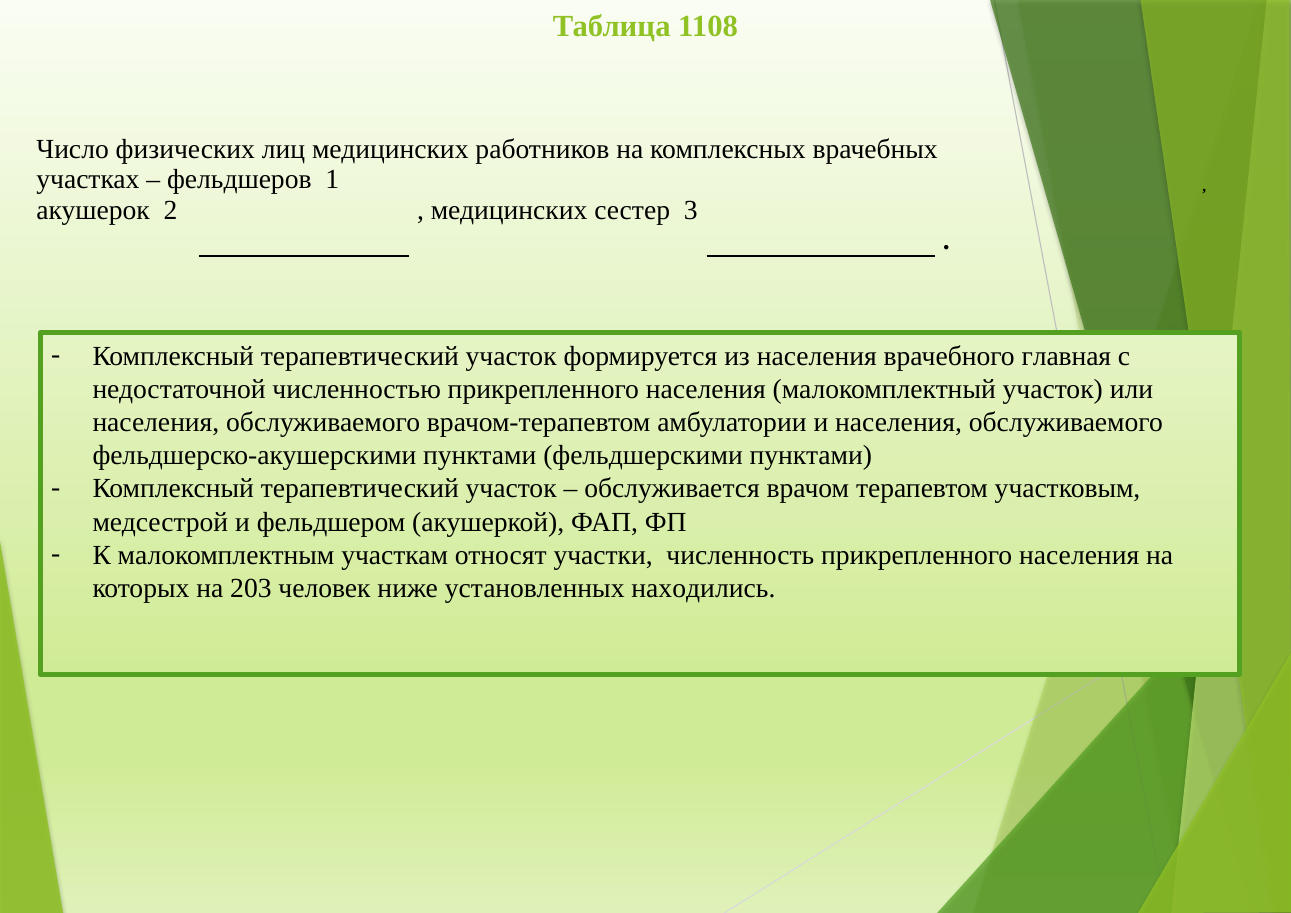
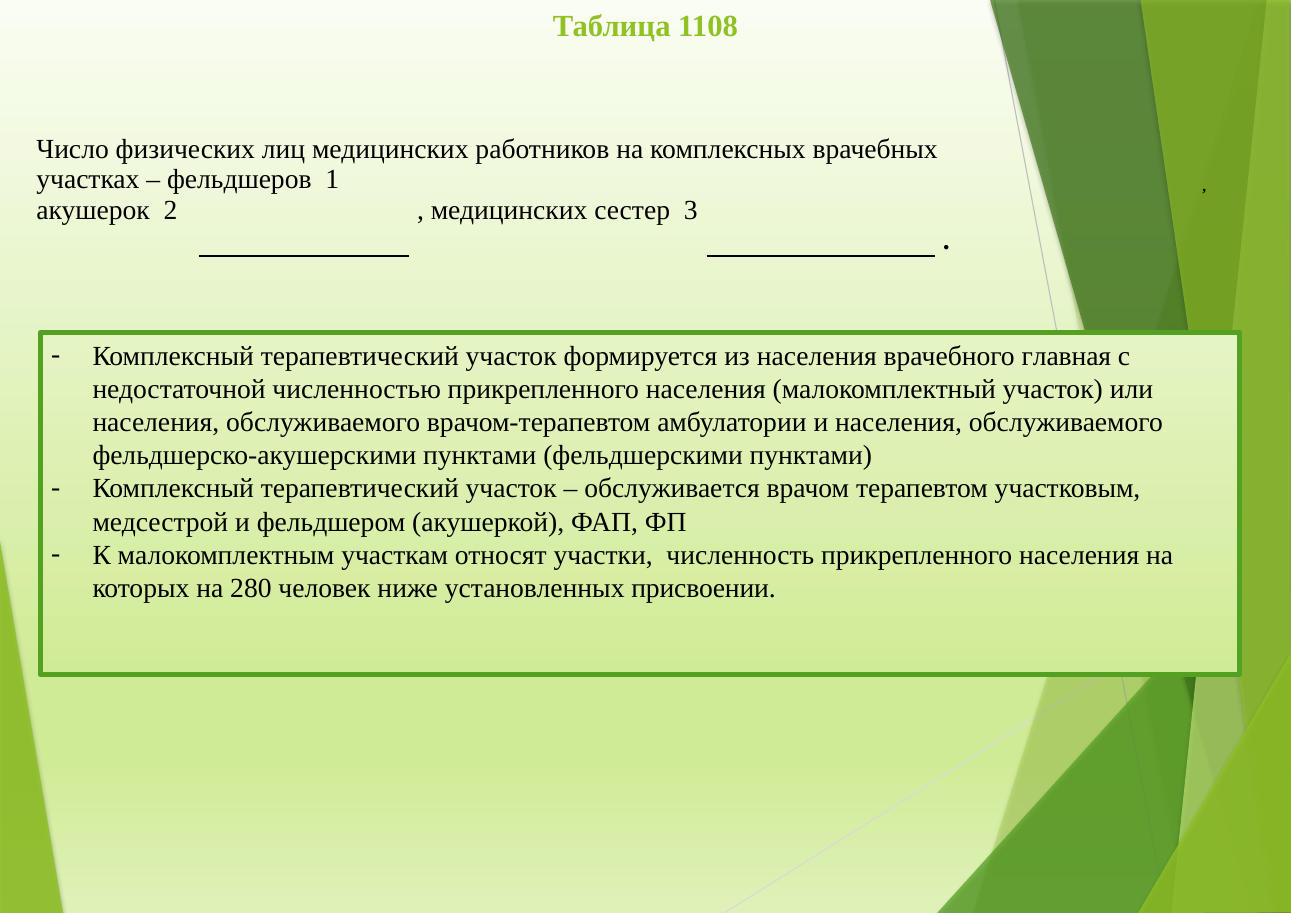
203: 203 -> 280 (251, 588)
находились: находились -> присвоении (704, 588)
